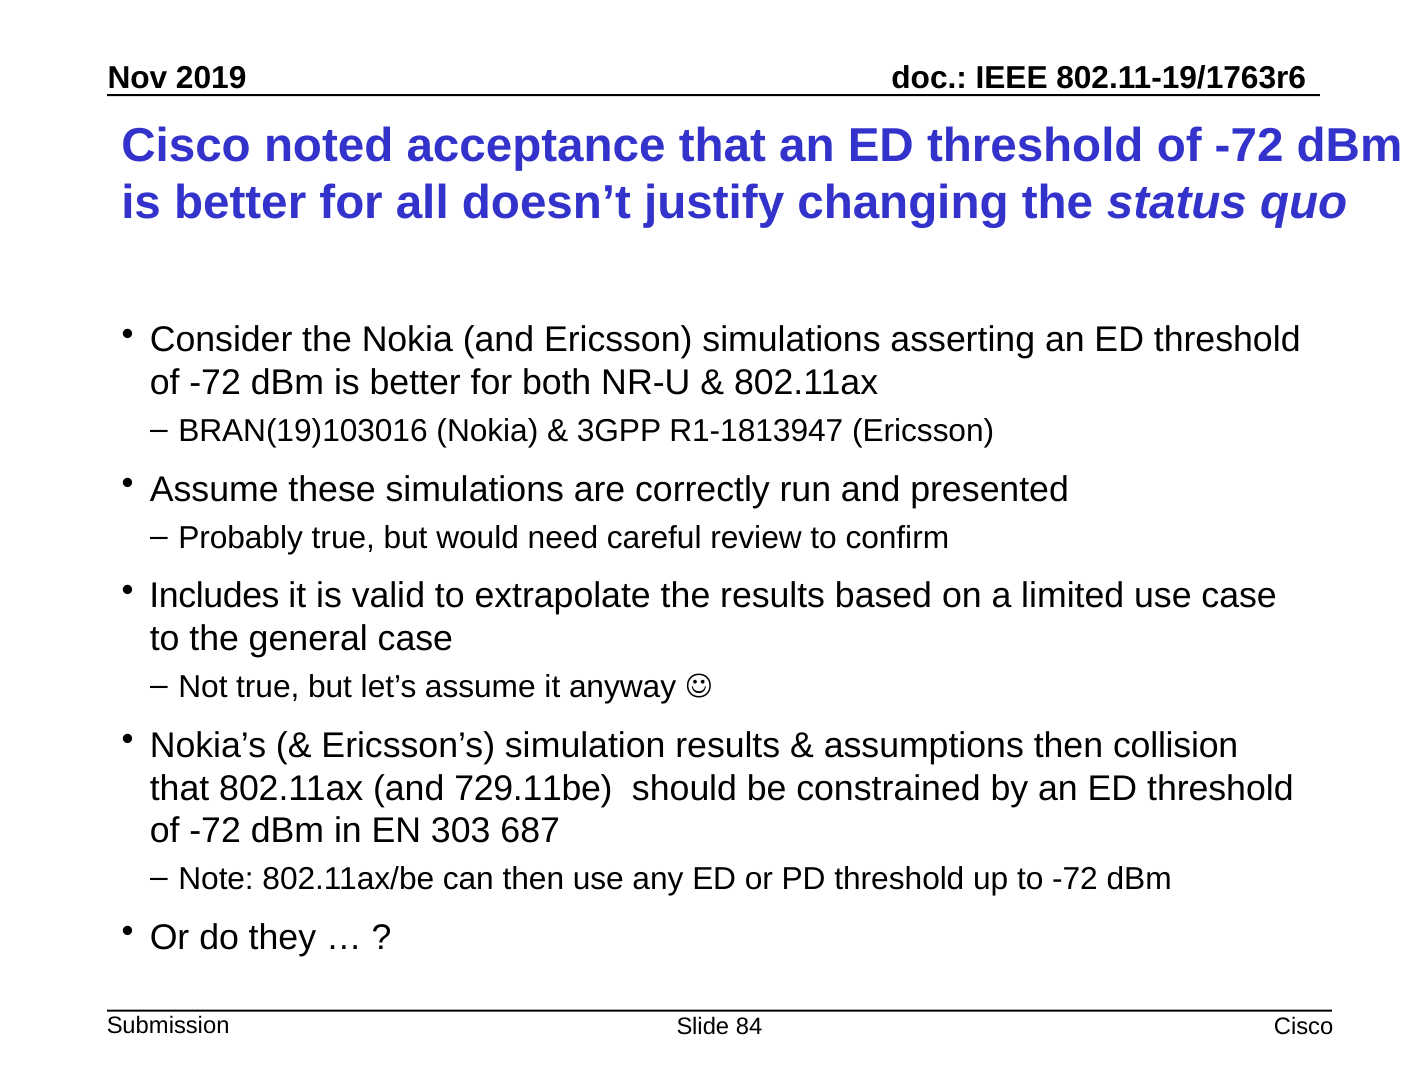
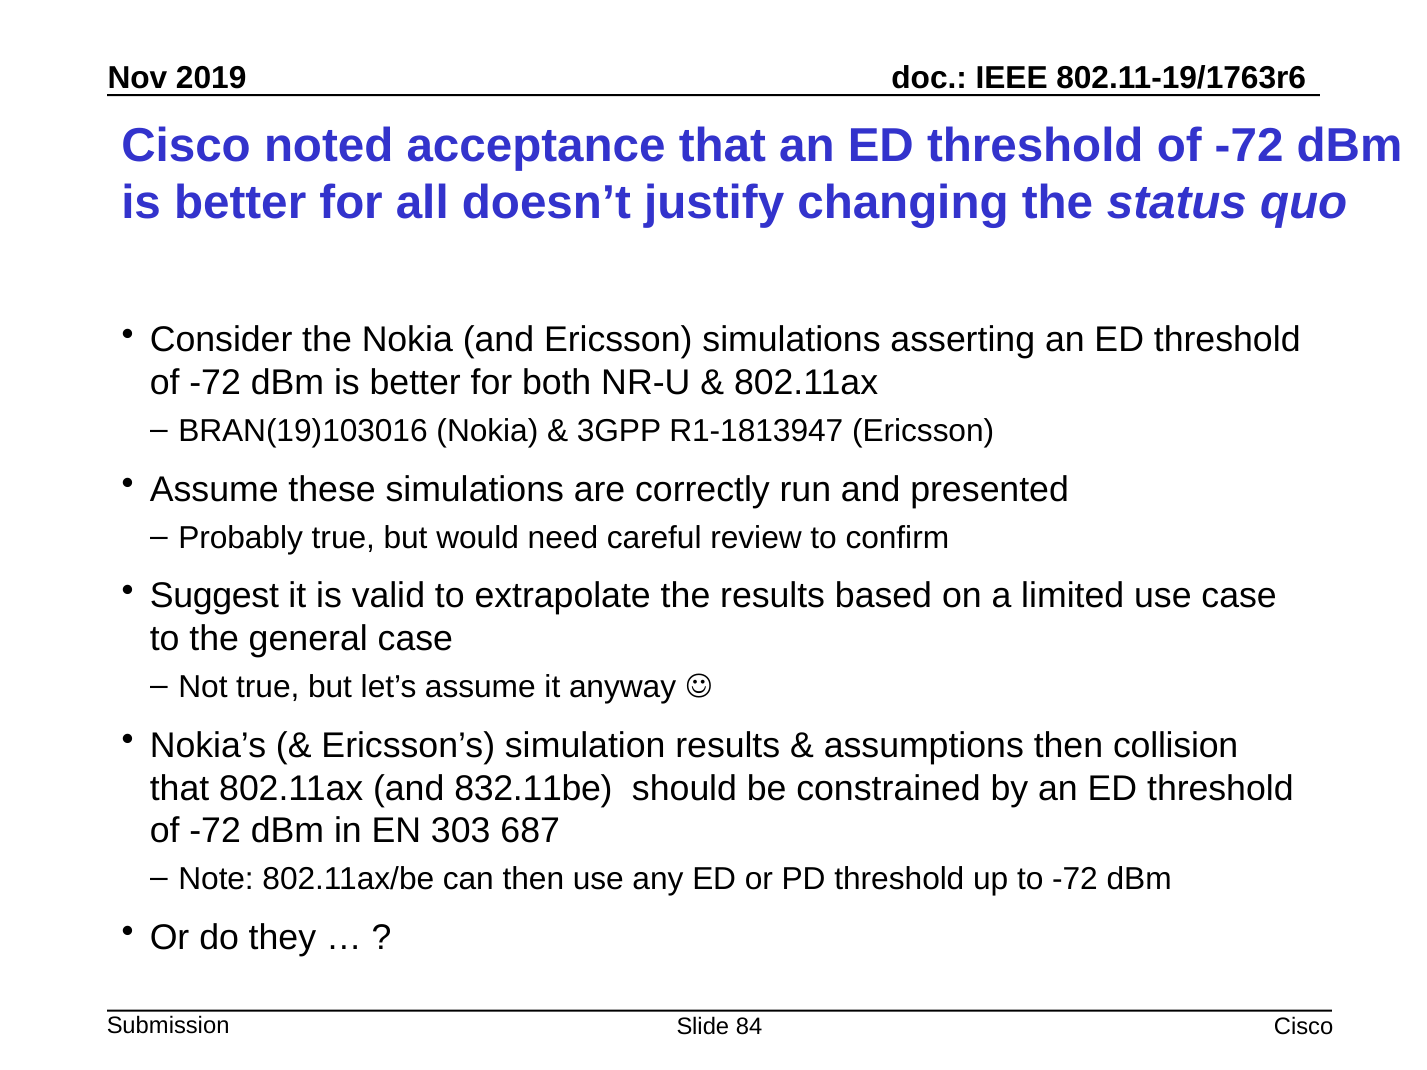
Includes: Includes -> Suggest (214, 596)
729.11be: 729.11be -> 832.11be (533, 789)
